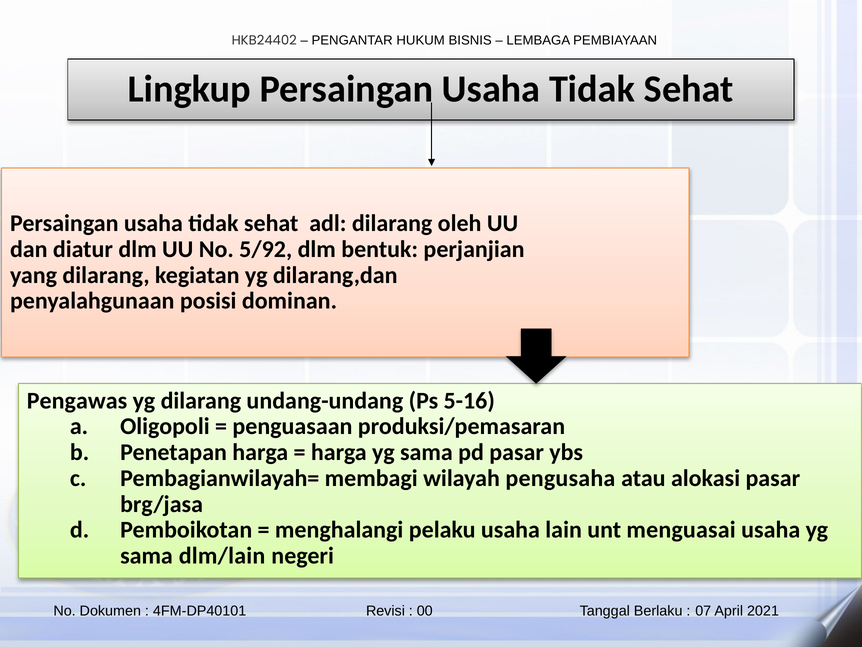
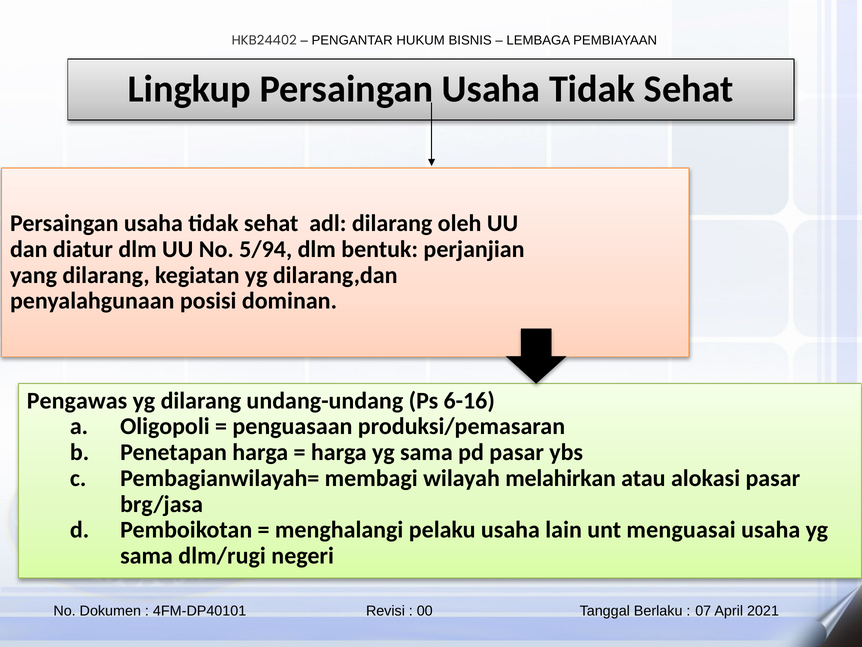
5/92: 5/92 -> 5/94 (266, 249)
5-16: 5-16 -> 6-16 (469, 400)
pengusaha: pengusaha -> melahirkan (561, 478)
dlm/lain: dlm/lain -> dlm/rugi (222, 556)
